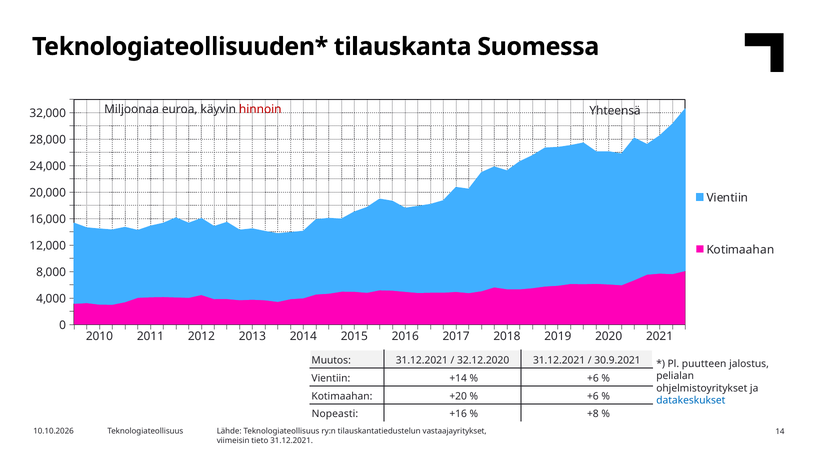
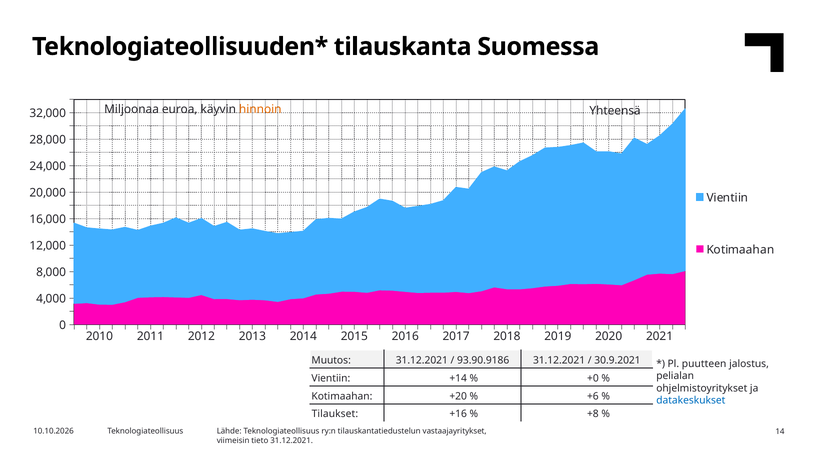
hinnoin colour: red -> orange (260, 110)
32.12.2020: 32.12.2020 -> 93.90.9186 (483, 361)
+6: +6 -> +0 (593, 379)
Nopeasti: Nopeasti -> Tilaukset (335, 415)
